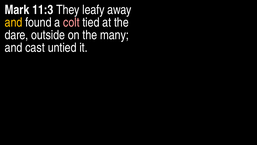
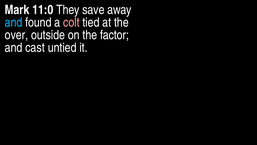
11:3: 11:3 -> 11:0 (43, 10)
leafy: leafy -> save (93, 10)
and colour: yellow -> light blue (14, 22)
dare: dare -> over (16, 35)
many: many -> factor (115, 35)
